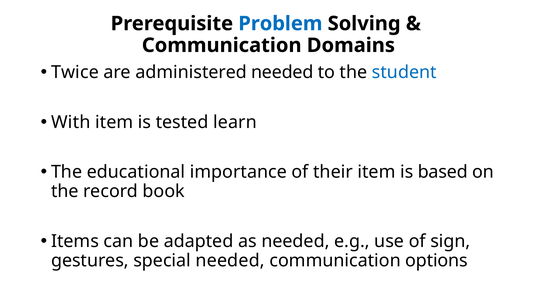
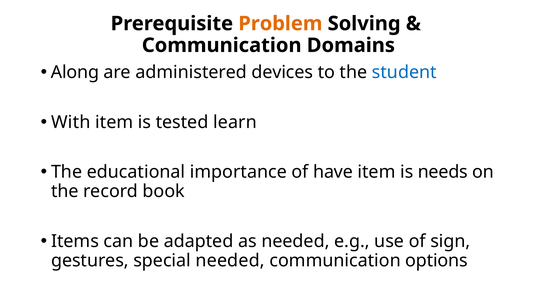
Problem colour: blue -> orange (280, 24)
Twice: Twice -> Along (75, 72)
administered needed: needed -> devices (282, 72)
their: their -> have (333, 172)
based: based -> needs (443, 172)
